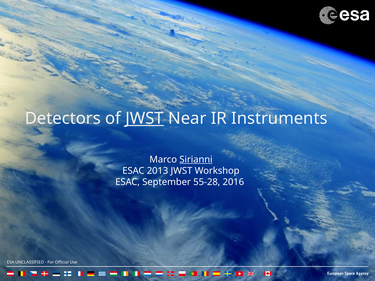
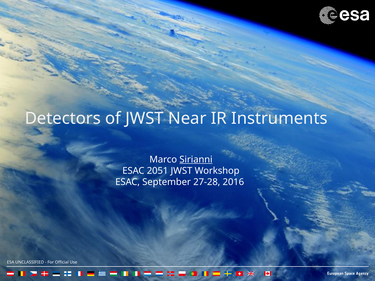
JWST underline: present -> none (145, 118)
2013: 2013 -> 2051 (158, 171)
55-28: 55-28 -> 27-28 (207, 182)
